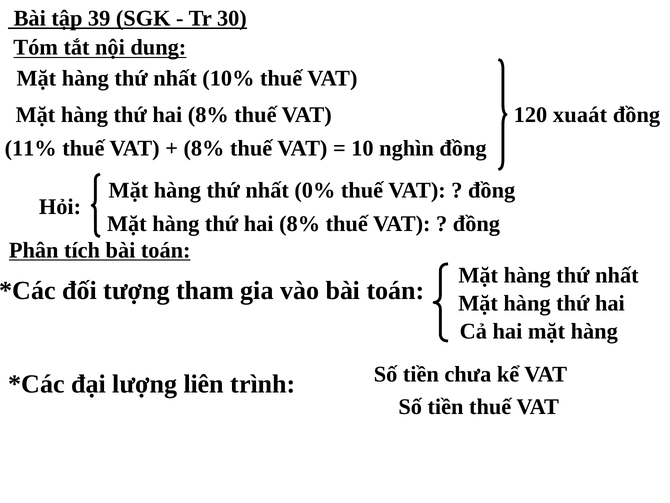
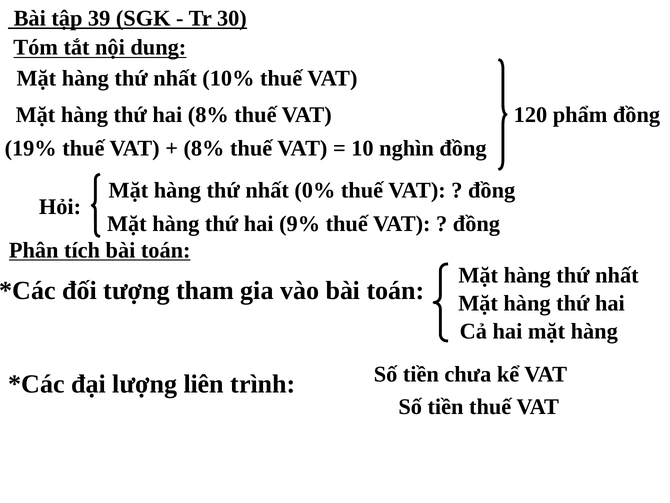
xuaát: xuaát -> phẩm (580, 115)
11%: 11% -> 19% (31, 148)
8%: 8% -> 9% (300, 223)
